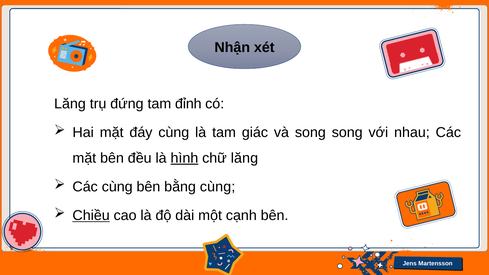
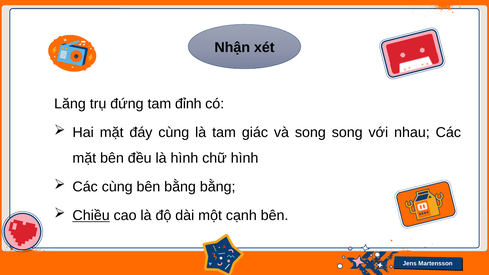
hình underline: present -> none (184, 158)
chữ lăng: lăng -> hình (245, 158)
bằng cùng: cùng -> bằng (218, 187)
